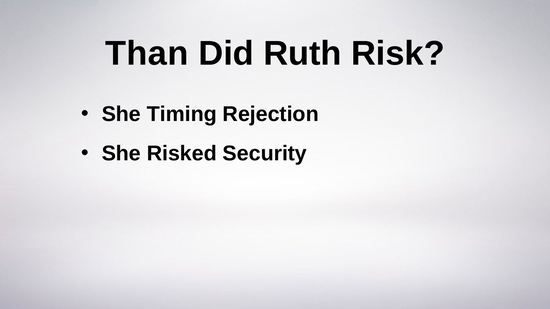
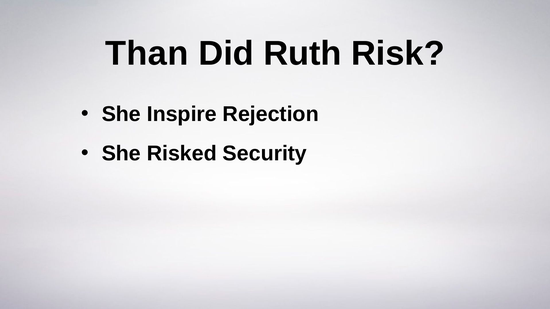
Timing: Timing -> Inspire (182, 114)
